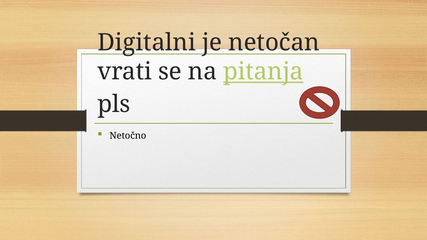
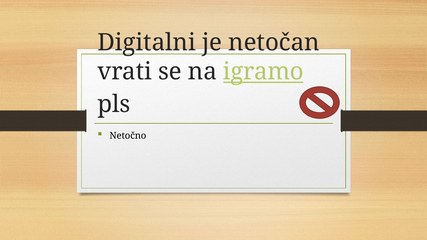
pitanja: pitanja -> igramo (263, 72)
